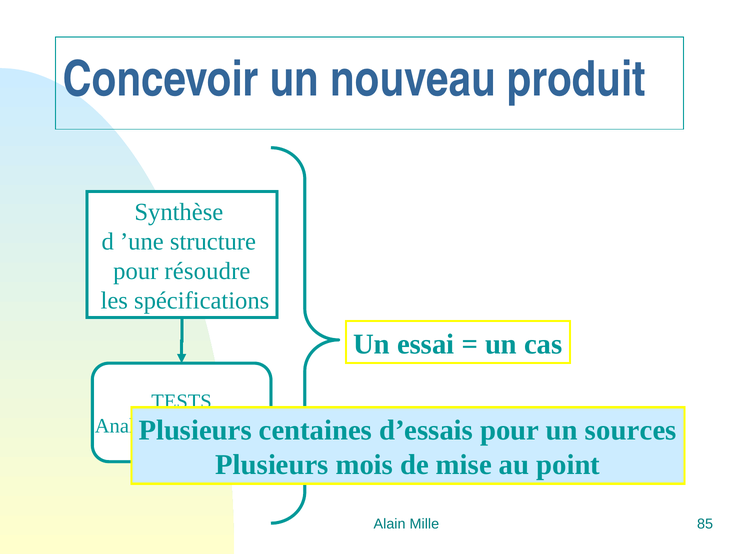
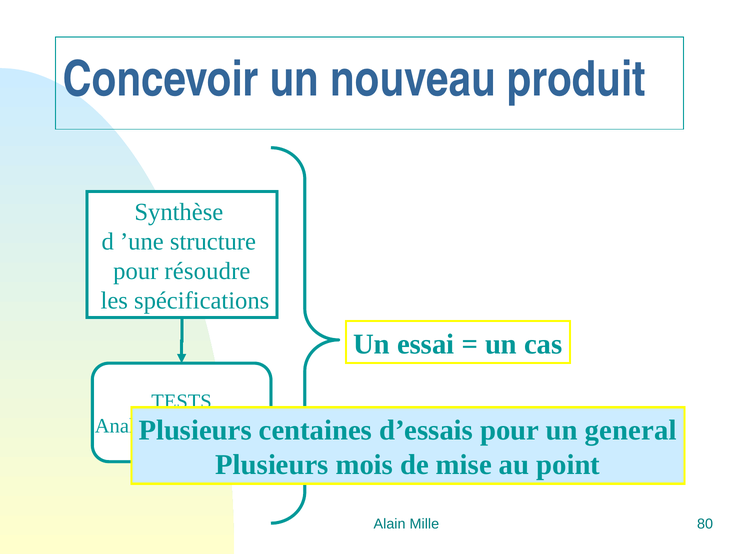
sources: sources -> general (631, 430)
85: 85 -> 80 (705, 524)
